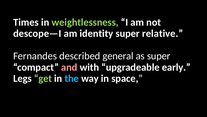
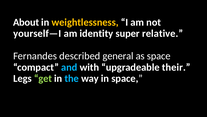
Times: Times -> About (26, 22)
weightlessness colour: light green -> yellow (85, 22)
descope—I: descope—I -> yourself—I (37, 33)
as super: super -> space (159, 56)
and colour: pink -> light blue (69, 67)
early: early -> their (176, 67)
